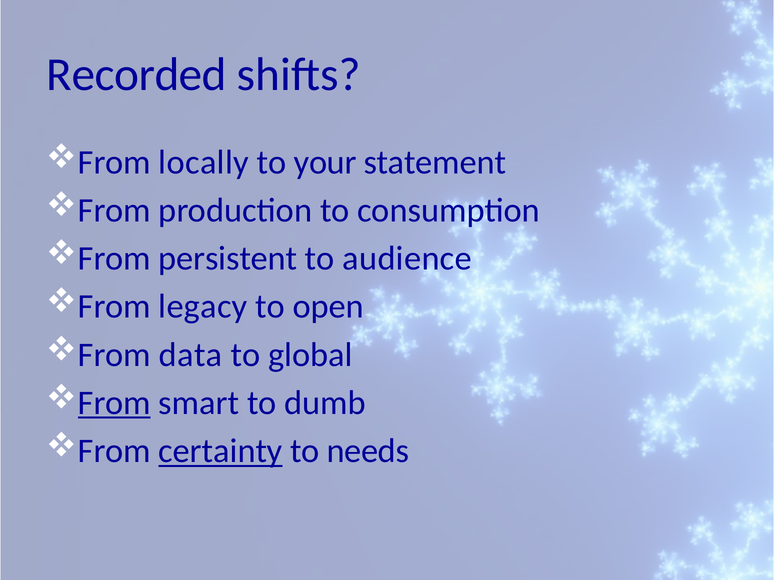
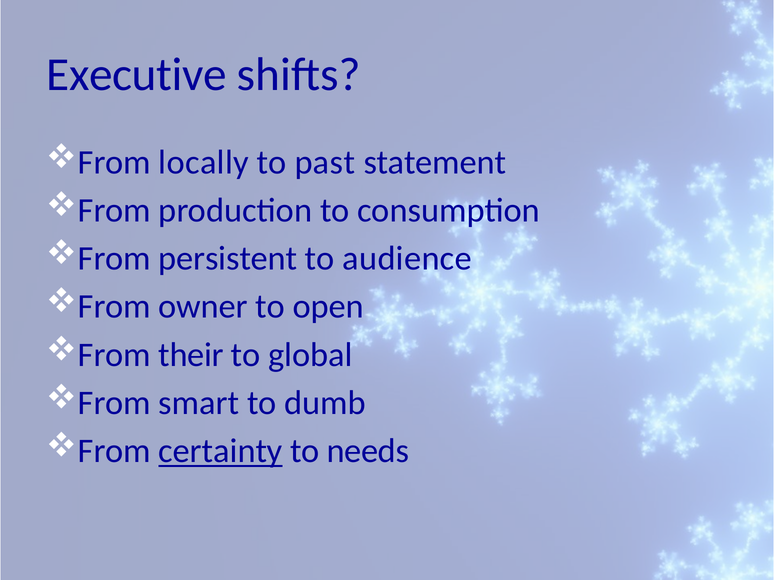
Recorded: Recorded -> Executive (137, 75)
your: your -> past (325, 162)
legacy: legacy -> owner (203, 307)
data: data -> their (191, 355)
From underline: present -> none (114, 403)
